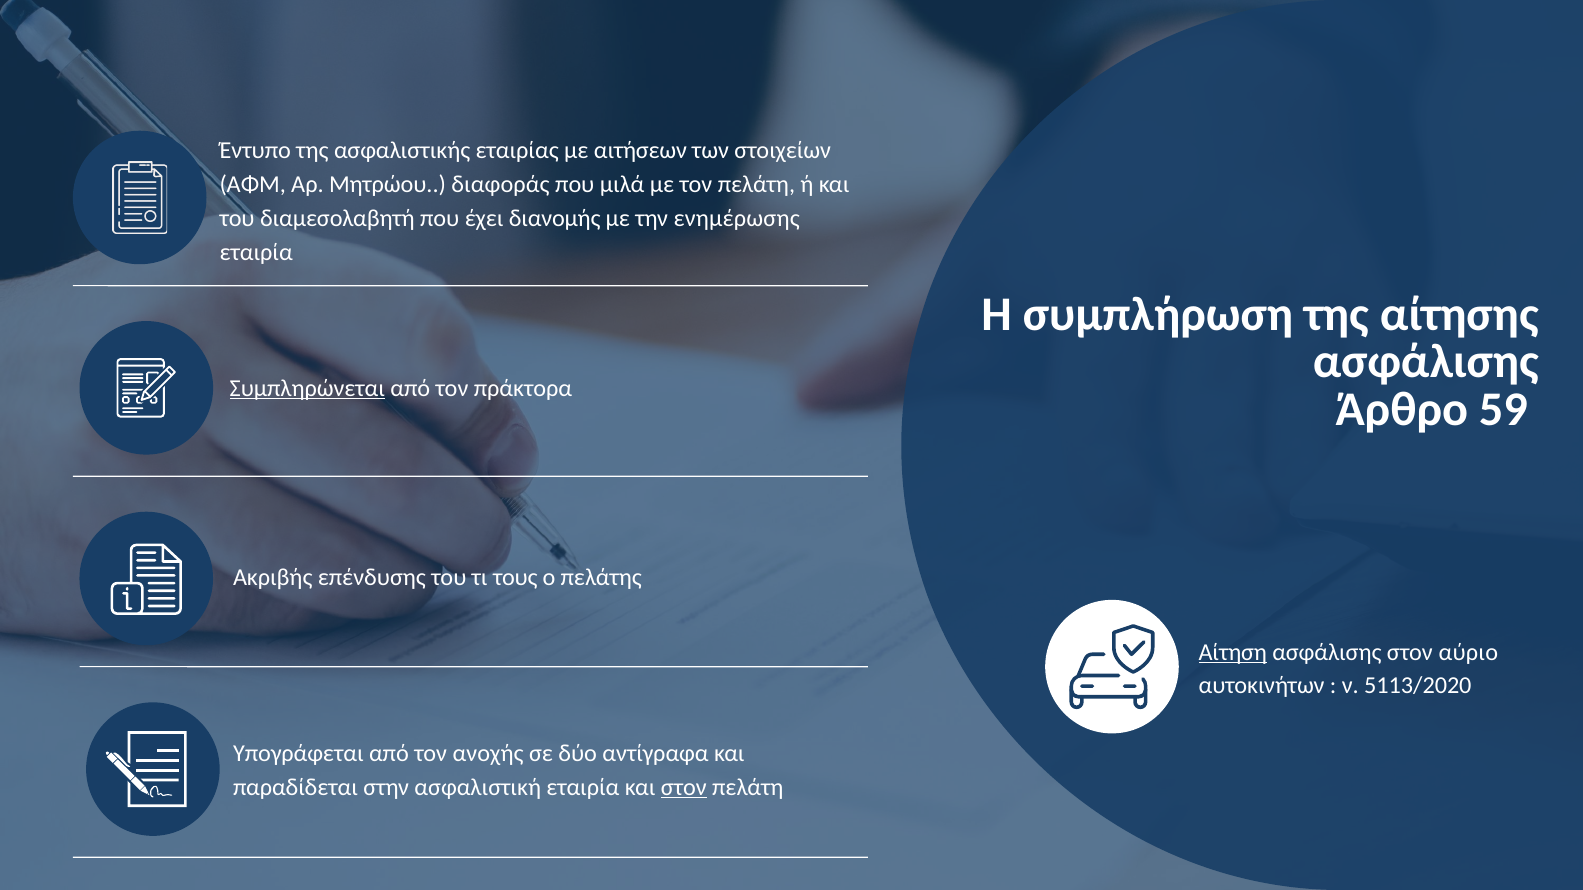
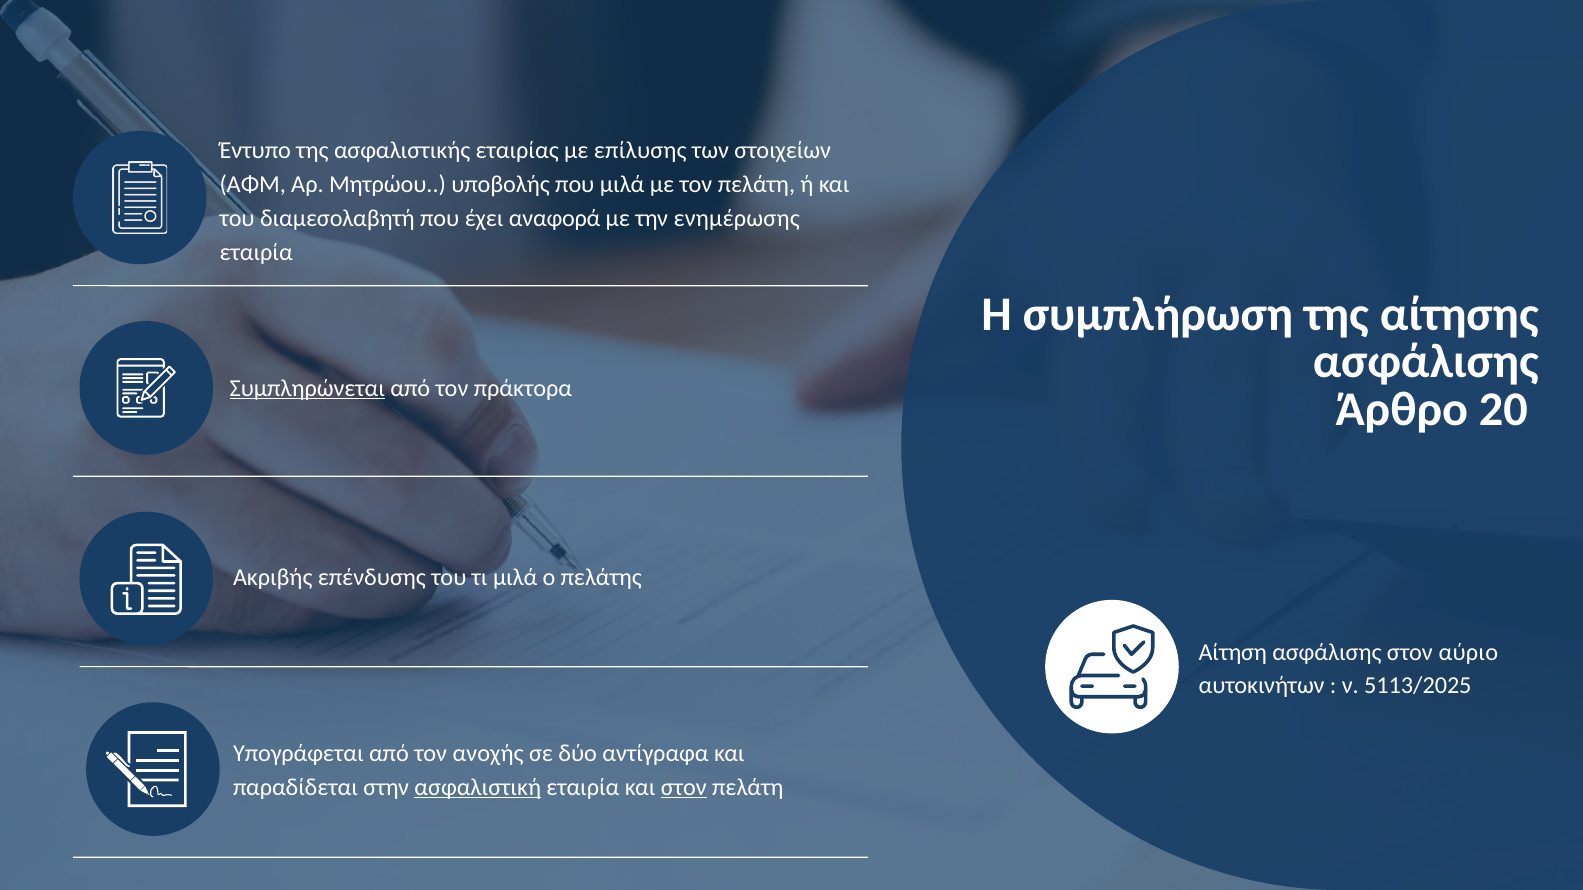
αιτήσεων: αιτήσεων -> επίλυσης (640, 151)
διαφοράς: διαφοράς -> υποβολής (501, 185)
διανομής: διανομής -> αναφορά (555, 218)
59: 59 -> 20 (1503, 409)
τι τους: τους -> μιλά (515, 578)
Αίτηση underline: present -> none (1233, 652)
5113/2020: 5113/2020 -> 5113/2025 (1418, 686)
ασφαλιστική underline: none -> present (478, 788)
